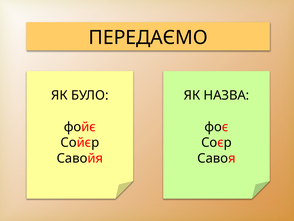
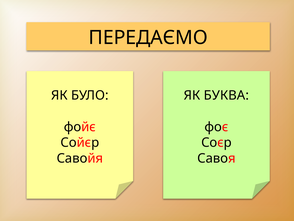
НАЗВА: НАЗВА -> БУКВА (226, 95)
